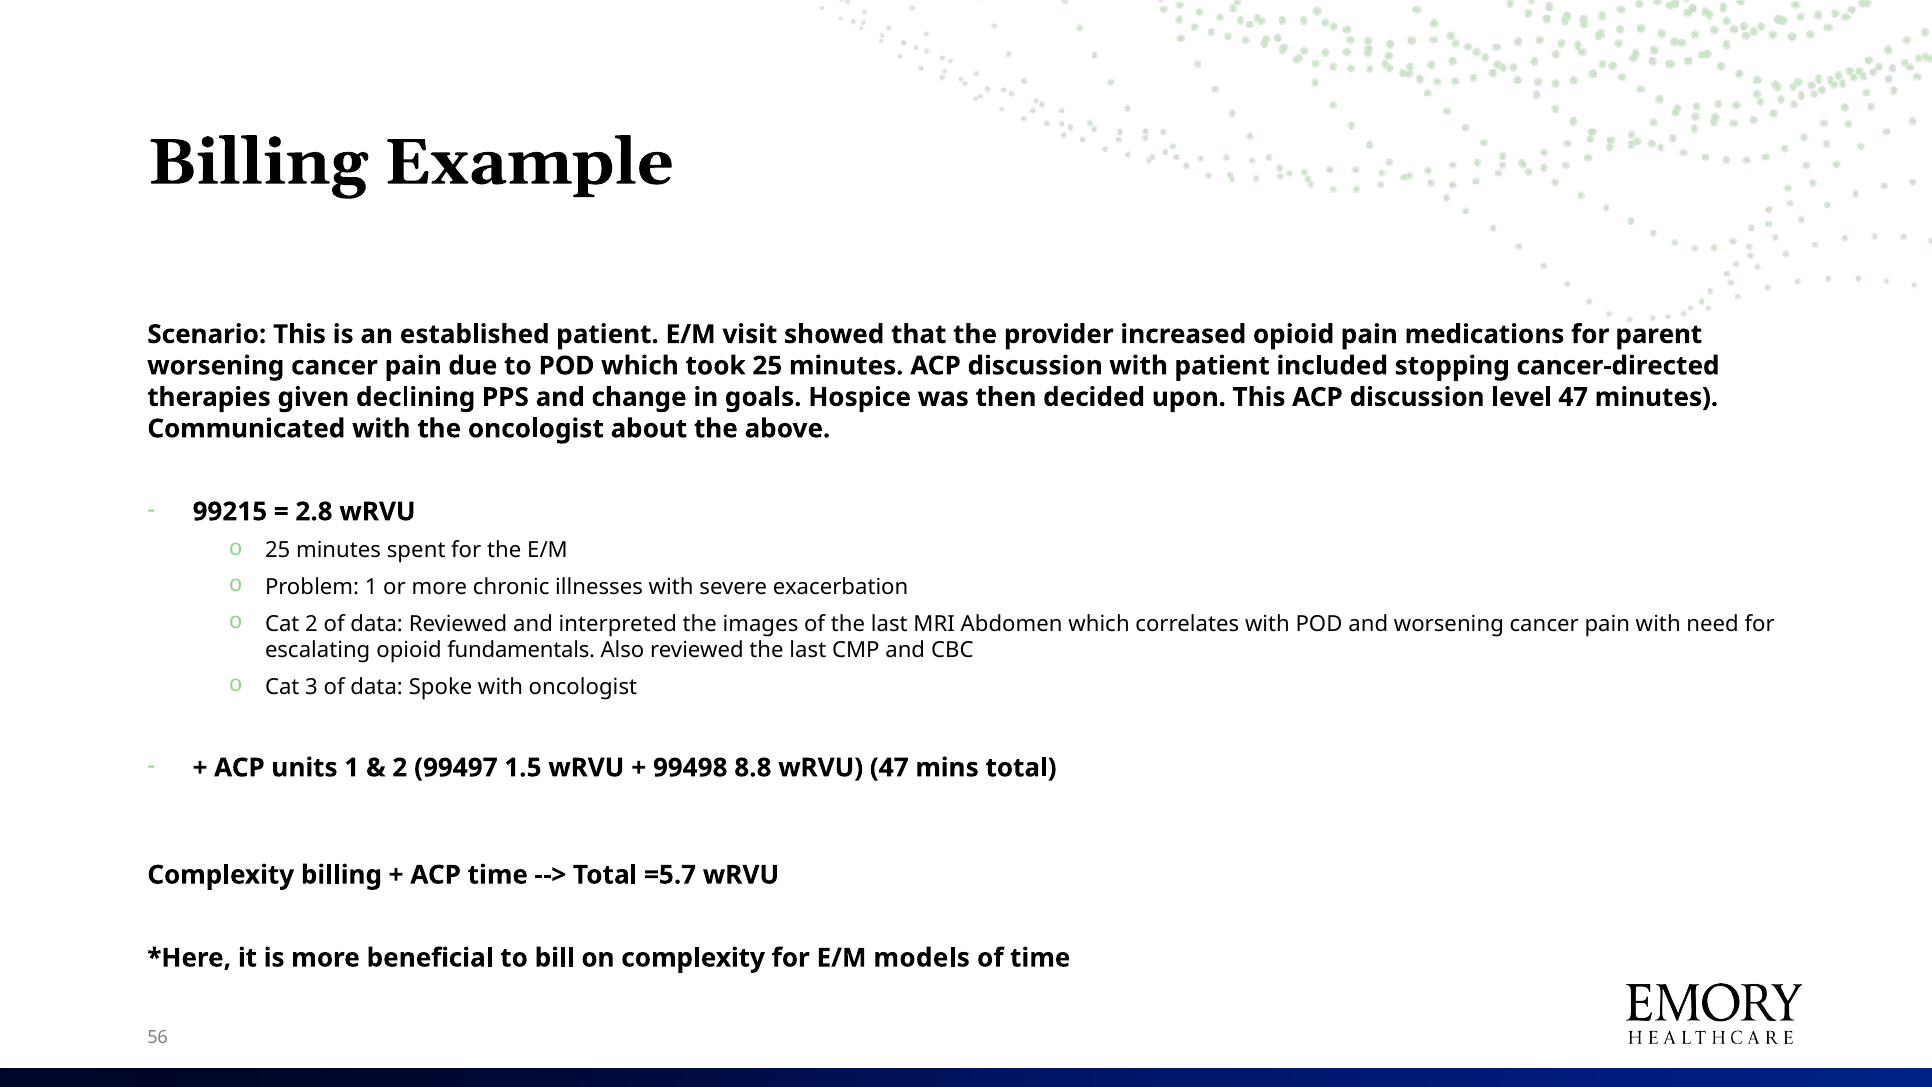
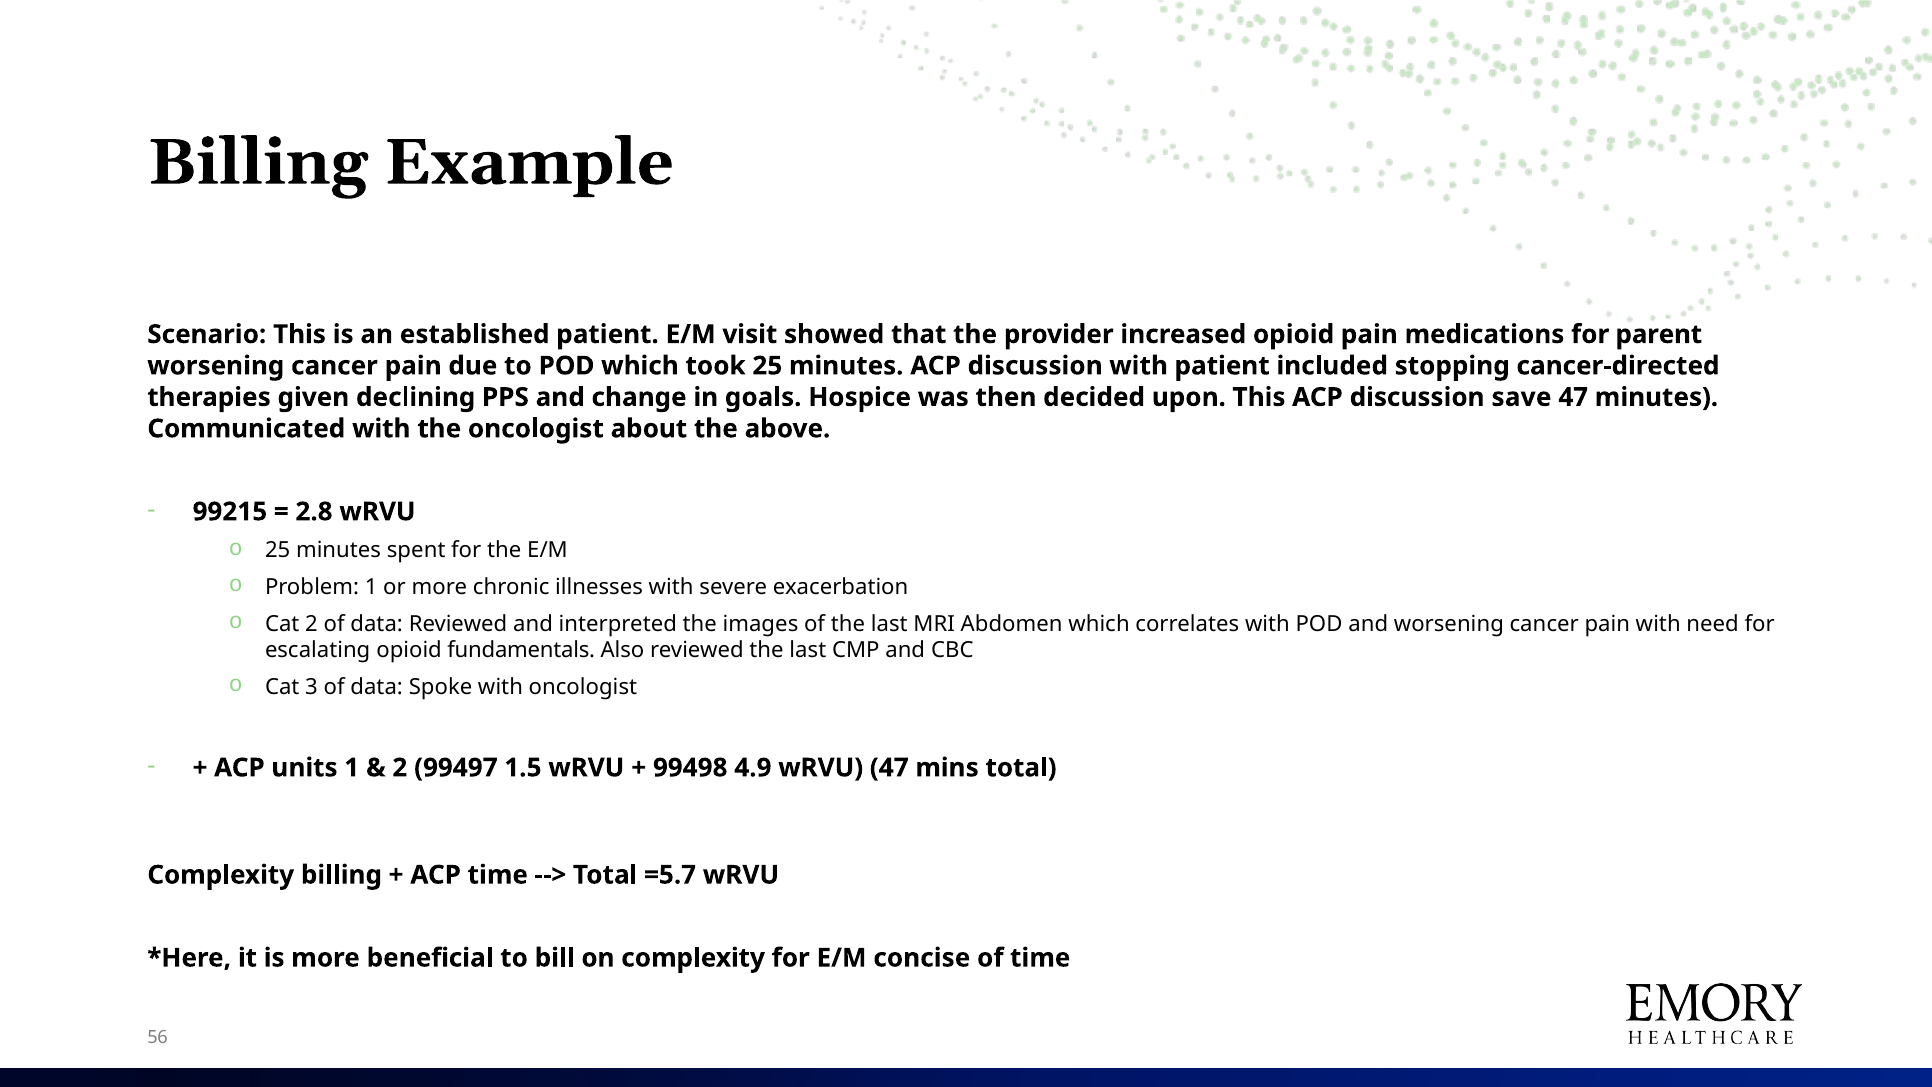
level: level -> save (1521, 397)
8.8: 8.8 -> 4.9 (753, 768)
models: models -> concise (922, 958)
